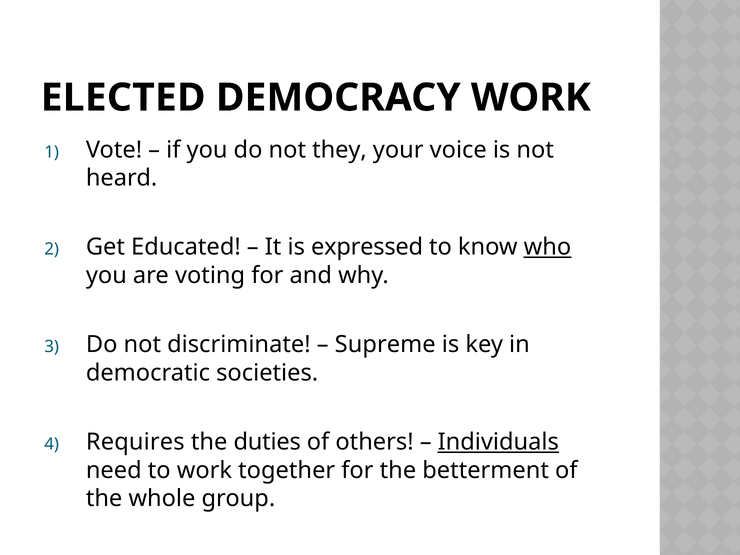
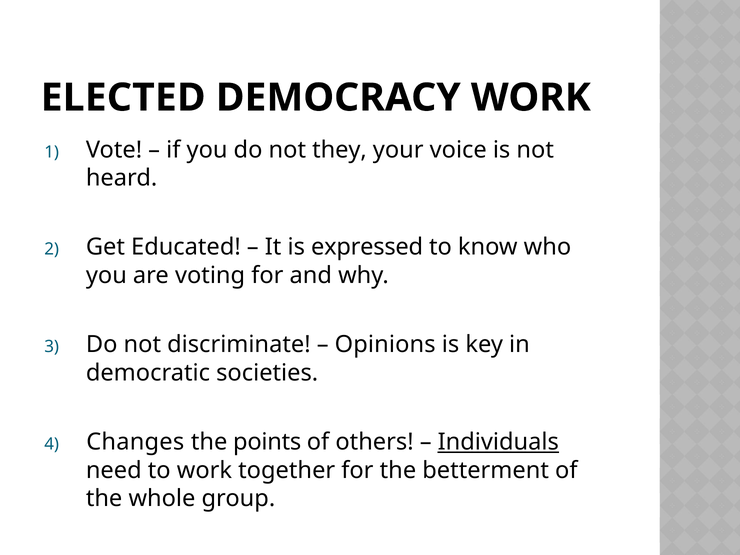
who underline: present -> none (547, 247)
Supreme: Supreme -> Opinions (385, 345)
Requires: Requires -> Changes (135, 442)
duties: duties -> points (267, 442)
